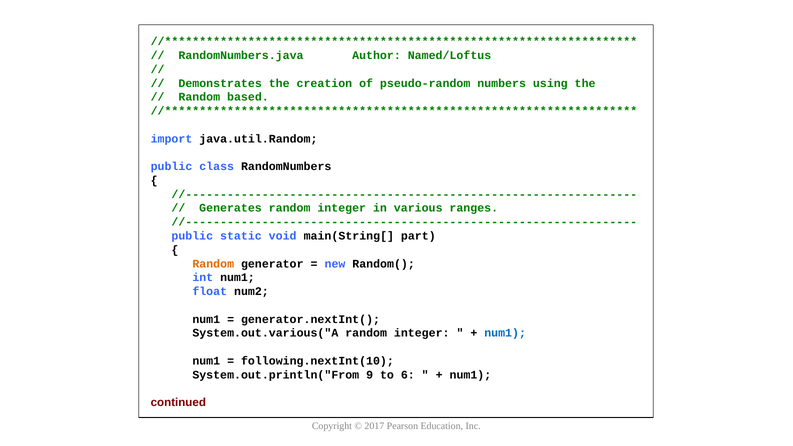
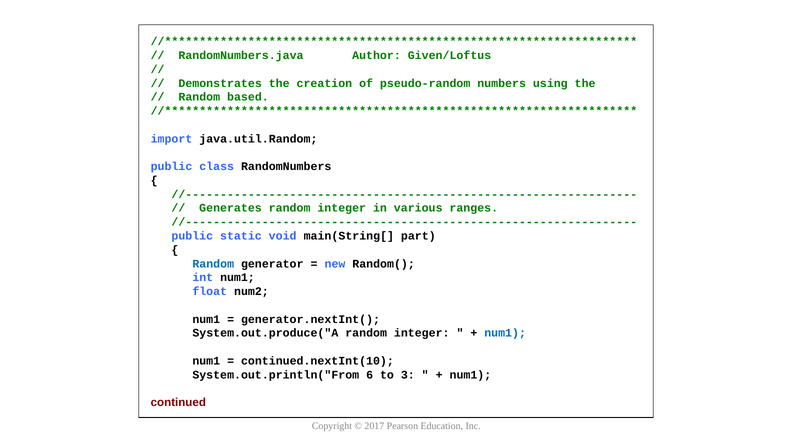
Named/Loftus: Named/Loftus -> Given/Loftus (450, 55)
Random colour: orange -> blue (213, 264)
System.out.various("A: System.out.various("A -> System.out.produce("A (265, 333)
following.nextInt(10: following.nextInt(10 -> continued.nextInt(10 (317, 361)
9: 9 -> 6 (370, 375)
6: 6 -> 3 (408, 375)
